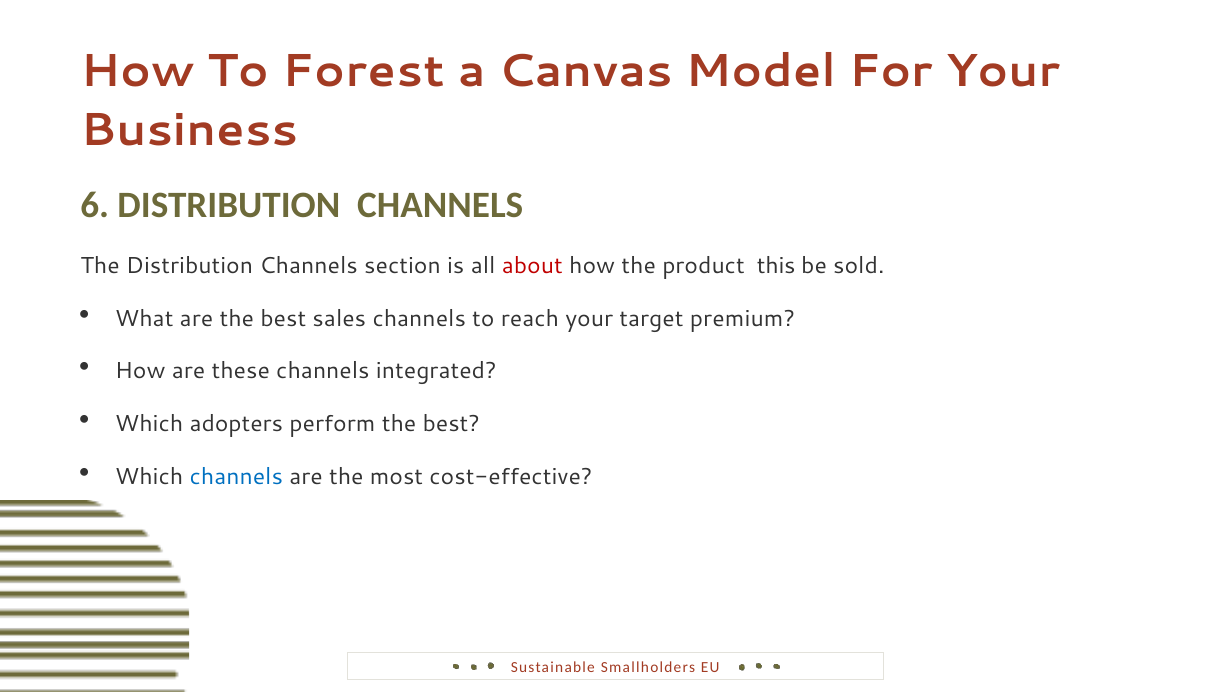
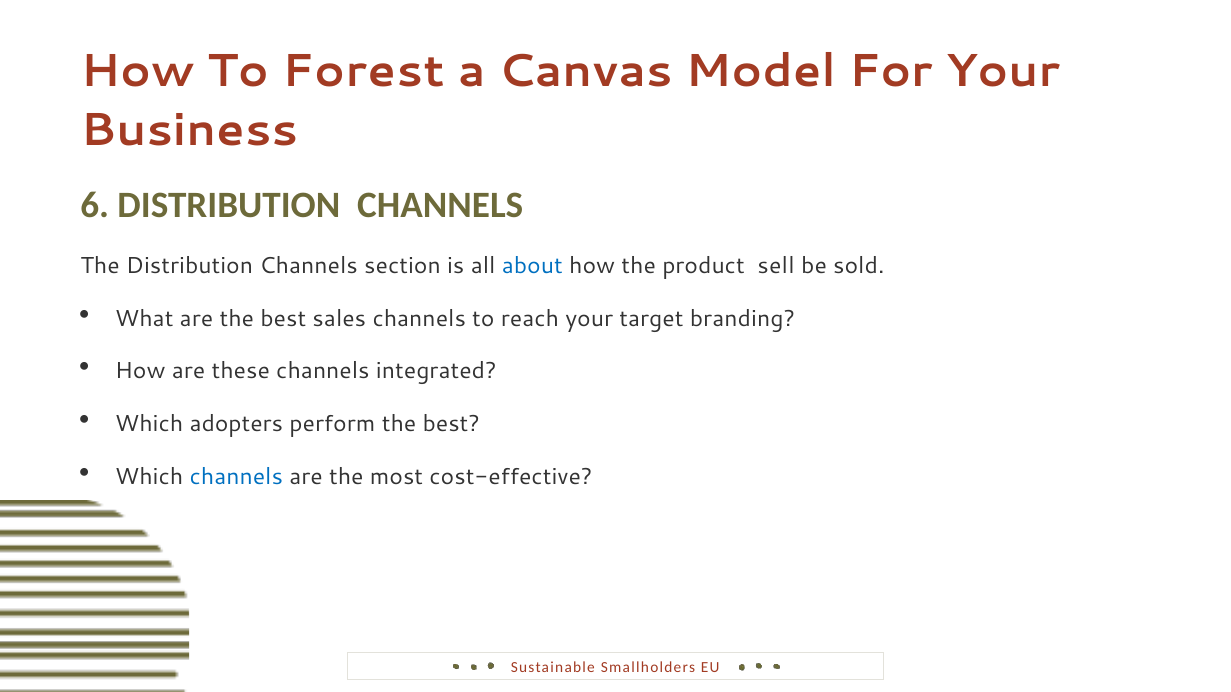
about colour: red -> blue (532, 266)
this: this -> sell (776, 266)
premium: premium -> branding (743, 319)
